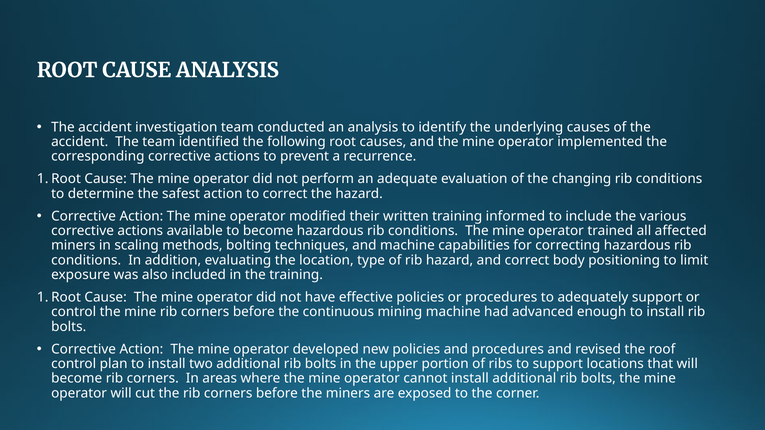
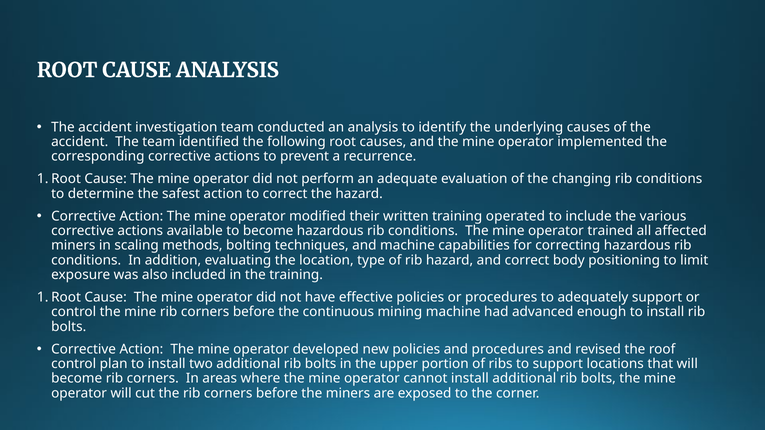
informed: informed -> operated (515, 216)
